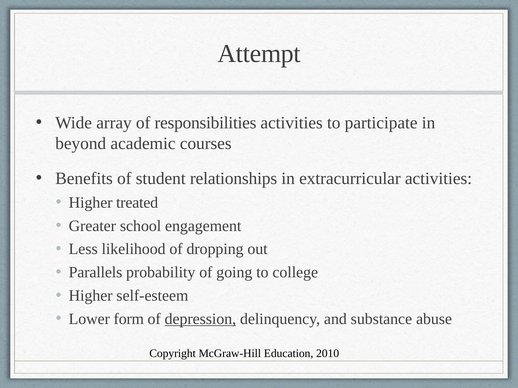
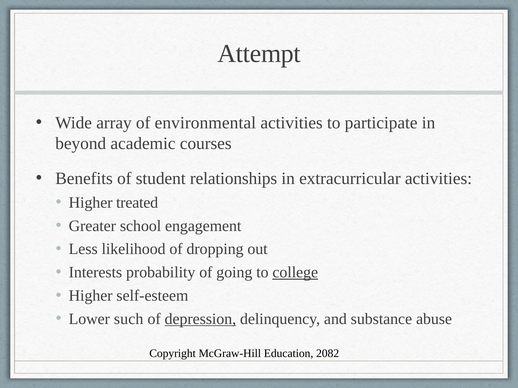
responsibilities: responsibilities -> environmental (205, 123)
Parallels: Parallels -> Interests (95, 273)
college underline: none -> present (295, 273)
form: form -> such (129, 319)
2010: 2010 -> 2082 (328, 354)
